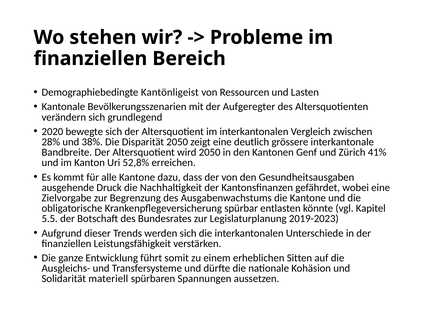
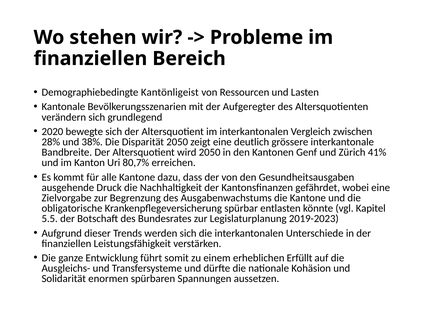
52,8%: 52,8% -> 80,7% (136, 162)
Sitten: Sitten -> Erfüllt (300, 257)
materiell: materiell -> enormen (108, 278)
